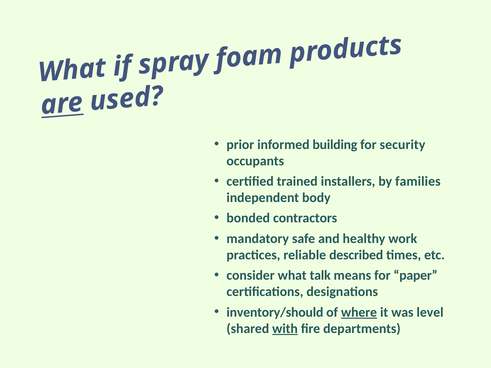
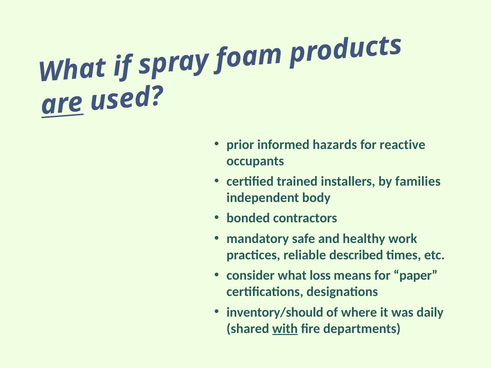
building: building -> hazards (335, 145)
security: security -> reactive (403, 145)
talk: talk -> loss (320, 276)
where underline: present -> none (359, 312)
level: level -> daily (430, 312)
